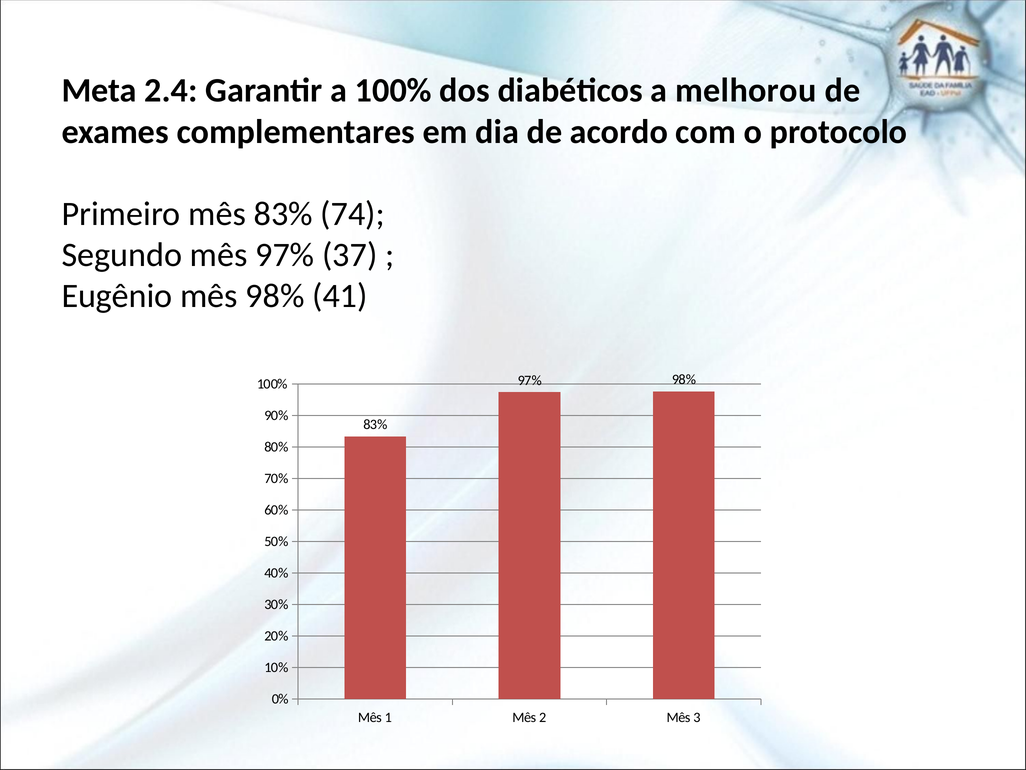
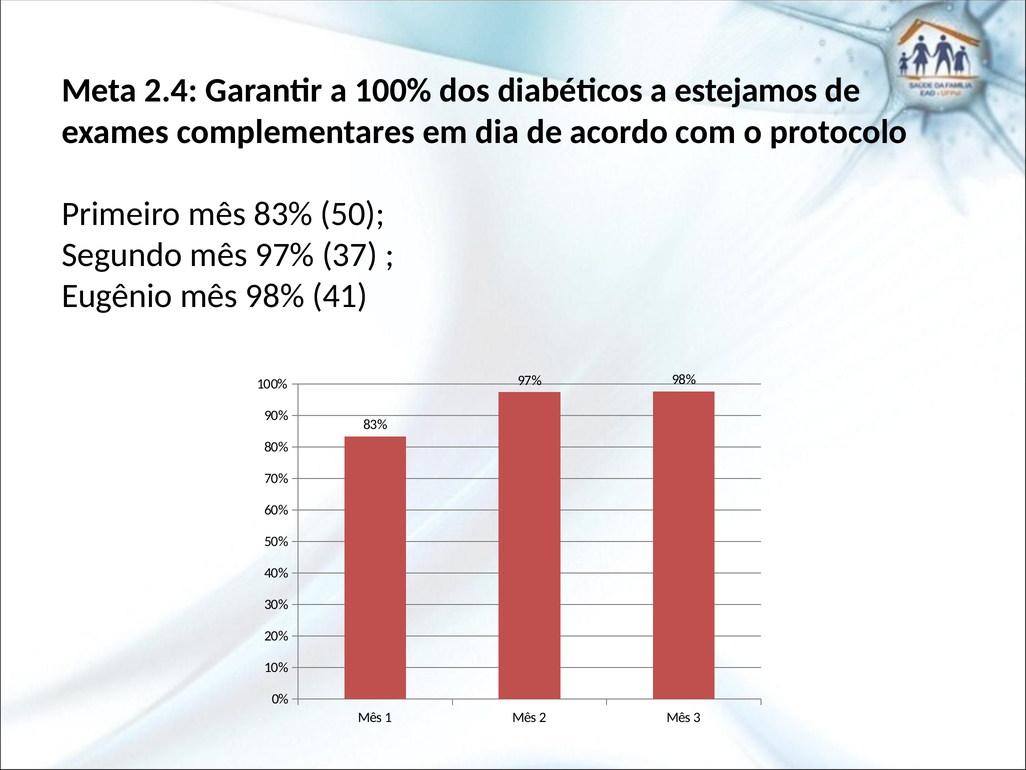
melhorou: melhorou -> estejamos (746, 91)
74: 74 -> 50 (353, 214)
